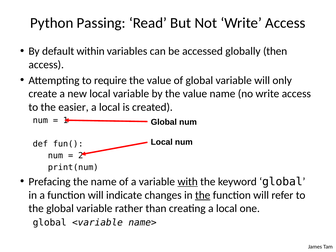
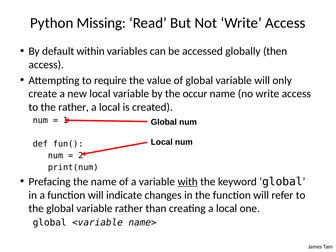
Passing: Passing -> Missing (101, 23)
by the value: value -> occur (195, 94)
the easier: easier -> rather (74, 107)
the underline: present -> none (203, 195)
